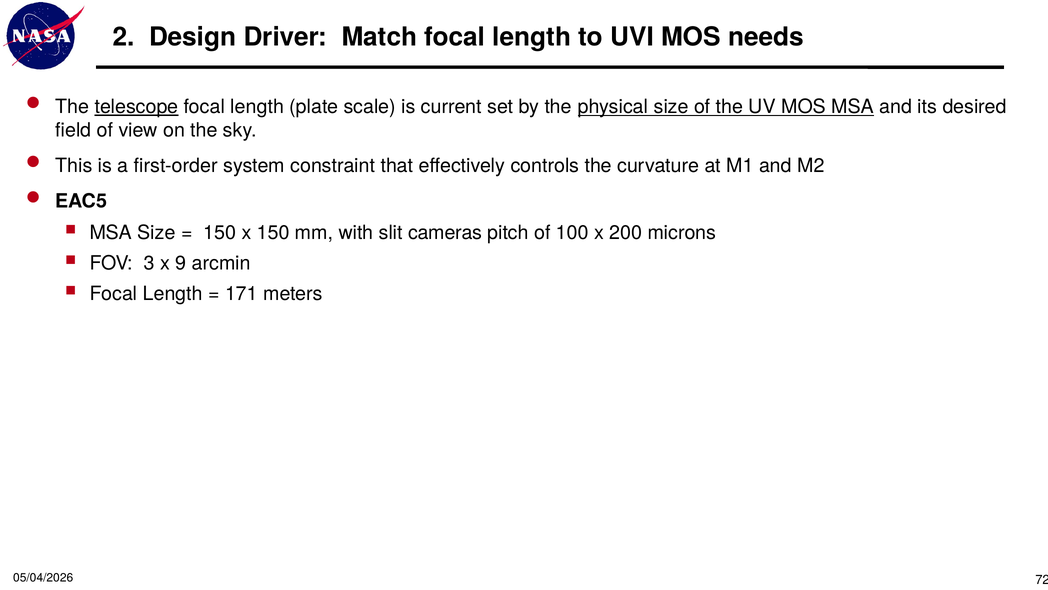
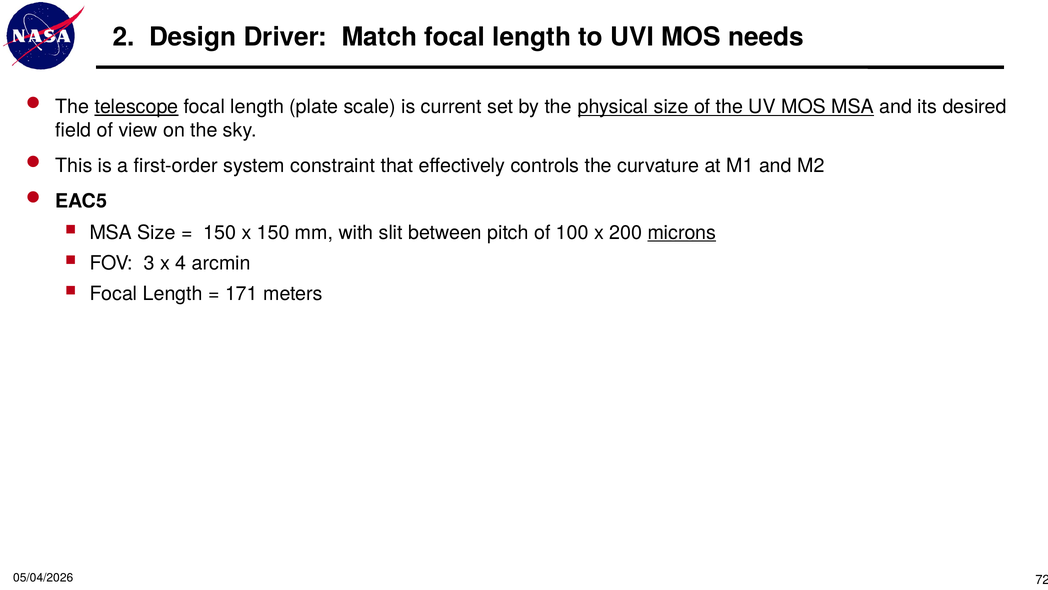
cameras: cameras -> between (445, 232)
microns underline: none -> present (682, 232)
9: 9 -> 4 (181, 263)
